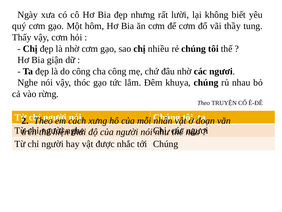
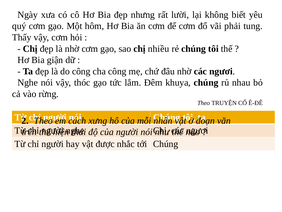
thầy: thầy -> phải (232, 26)
